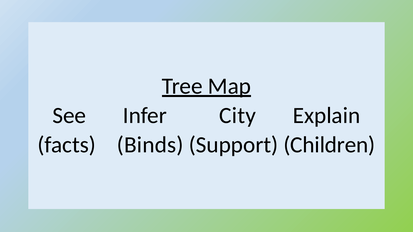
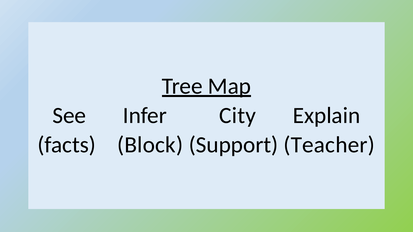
Binds: Binds -> Block (150, 145)
Children: Children -> Teacher (329, 145)
